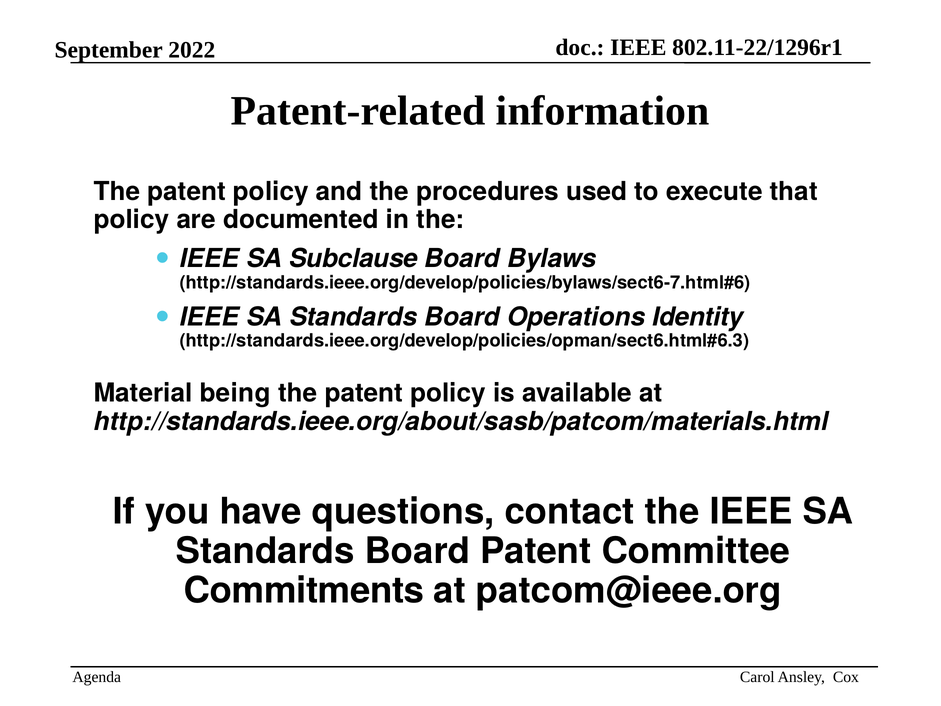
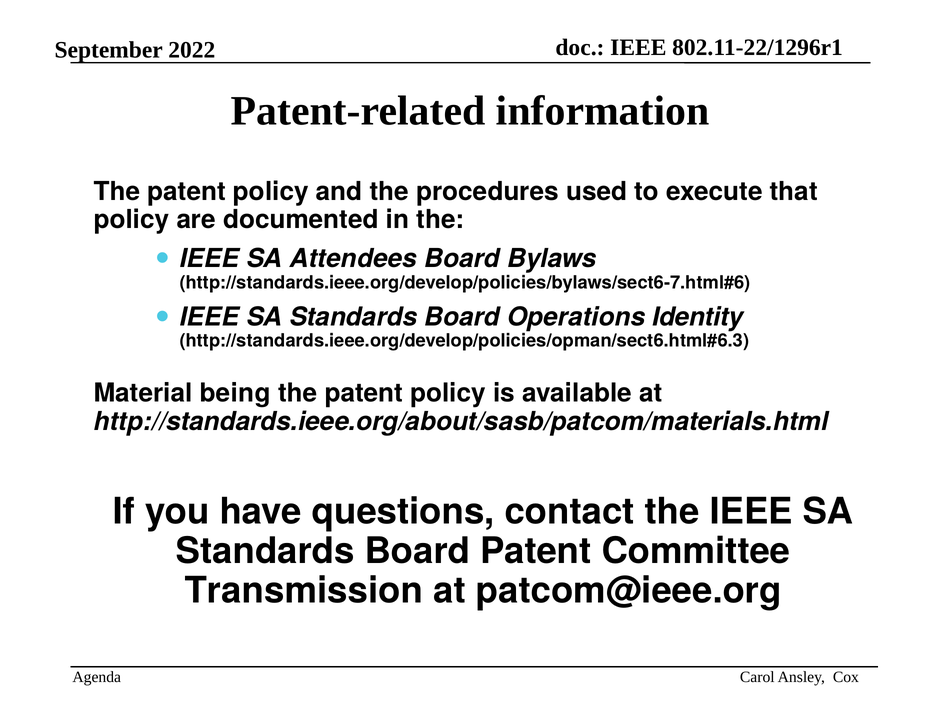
Subclause: Subclause -> Attendees (353, 258)
Commitments: Commitments -> Transmission (304, 591)
